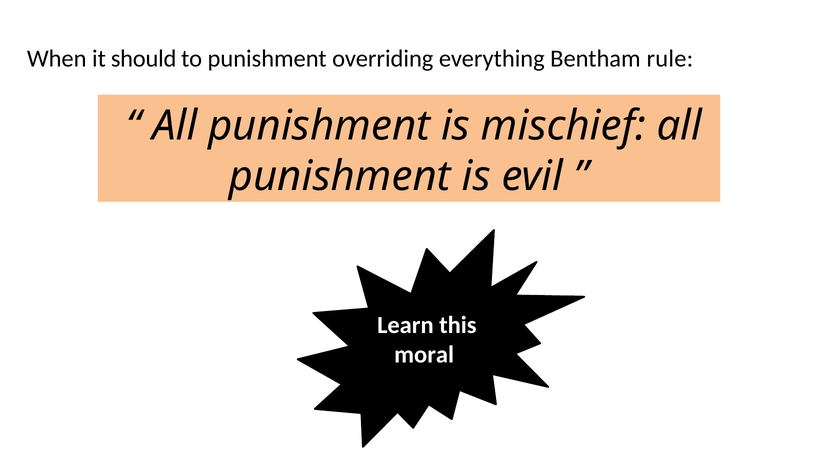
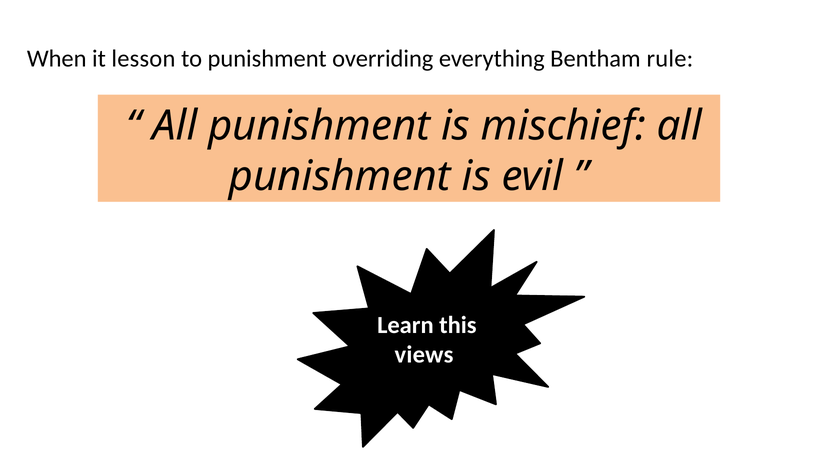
should: should -> lesson (143, 59)
moral: moral -> views (424, 354)
